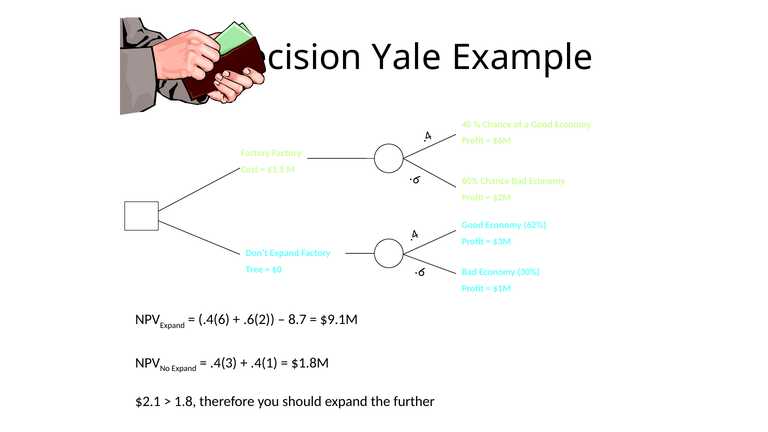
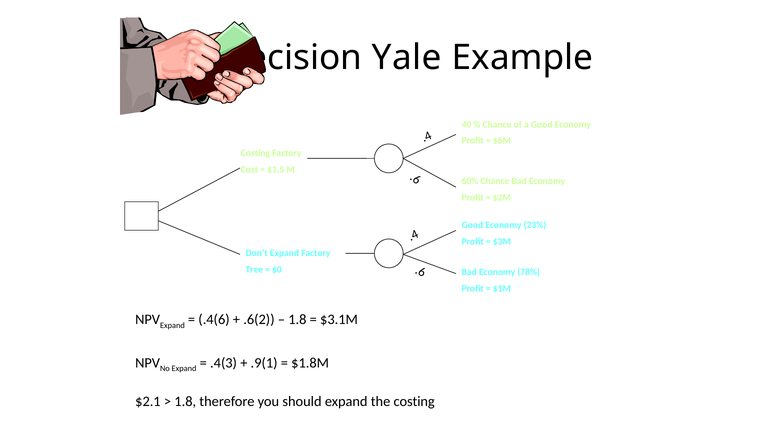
Factory: Factory -> Costing (255, 153)
62%: 62% -> 23% (535, 225)
30%: 30% -> 78% (529, 272)
8.7: 8.7 -> 1.8 (297, 320)
$9.1M: $9.1M -> $3.1M (339, 320)
.4(1: .4(1 -> .9(1 (264, 363)
the further: further -> costing (414, 401)
